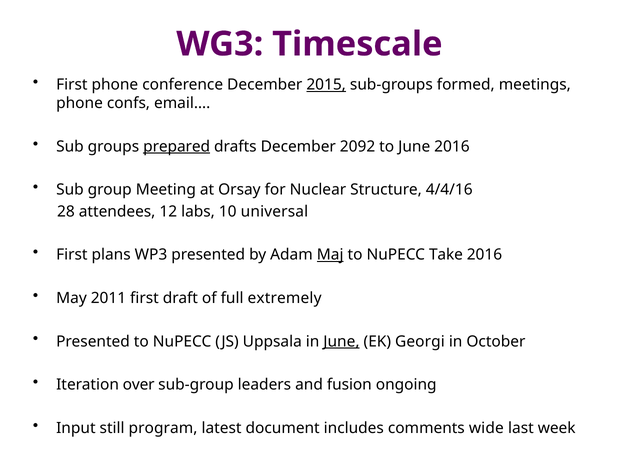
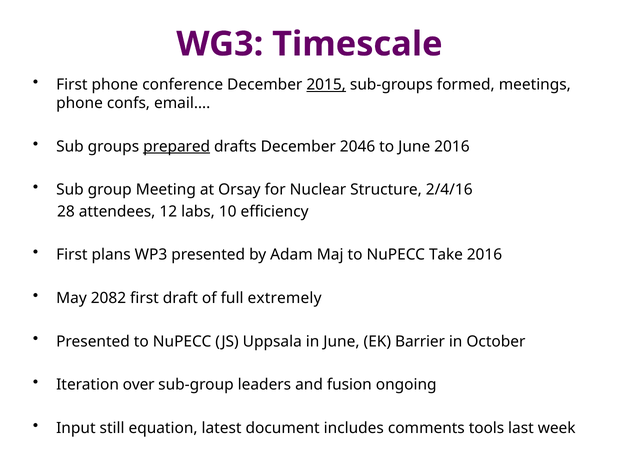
2092: 2092 -> 2046 (358, 147)
4/4/16: 4/4/16 -> 2/4/16 (449, 190)
universal: universal -> efficiency (275, 212)
Maj underline: present -> none (330, 255)
2011: 2011 -> 2082 (108, 298)
June underline: present -> none (341, 342)
Georgi: Georgi -> Barrier (420, 342)
program: program -> equation (163, 428)
wide: wide -> tools (486, 428)
